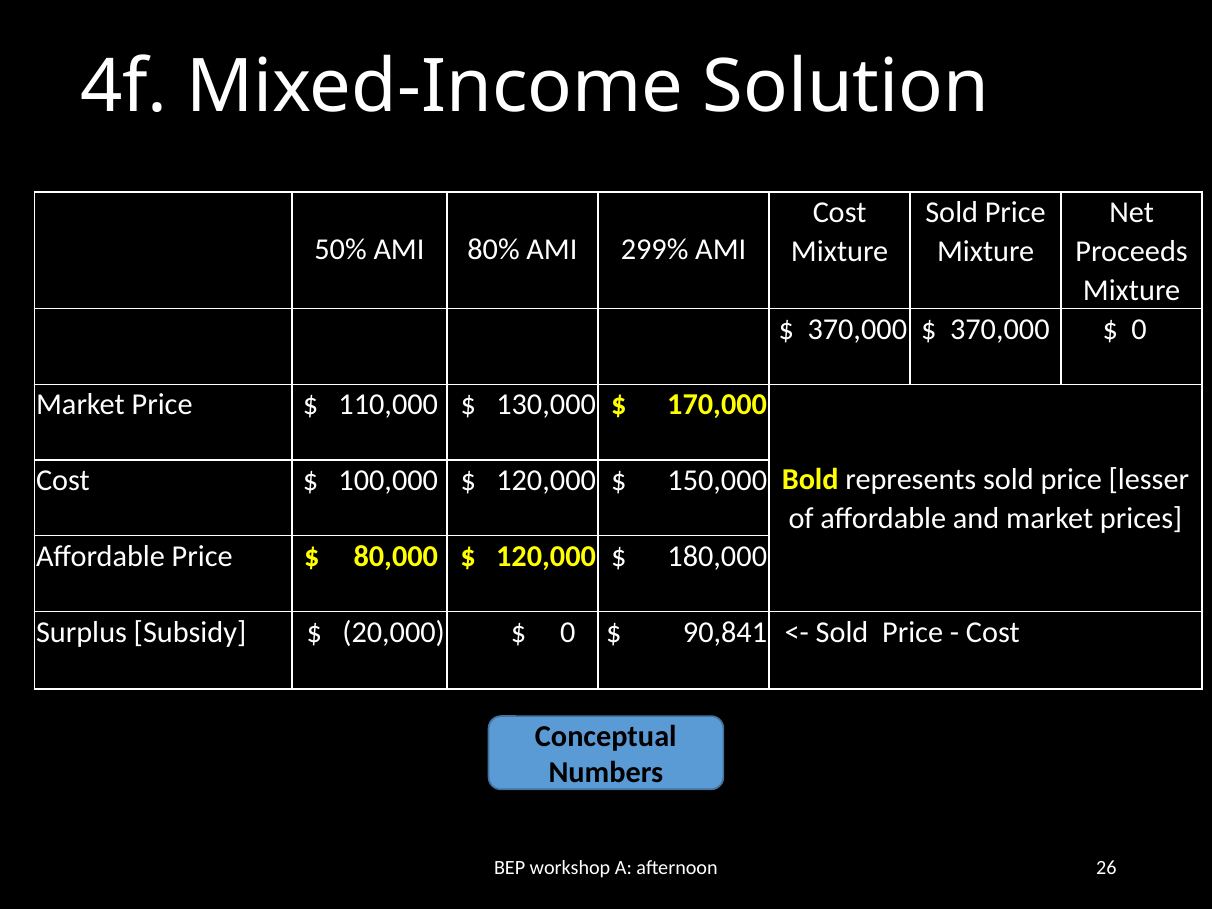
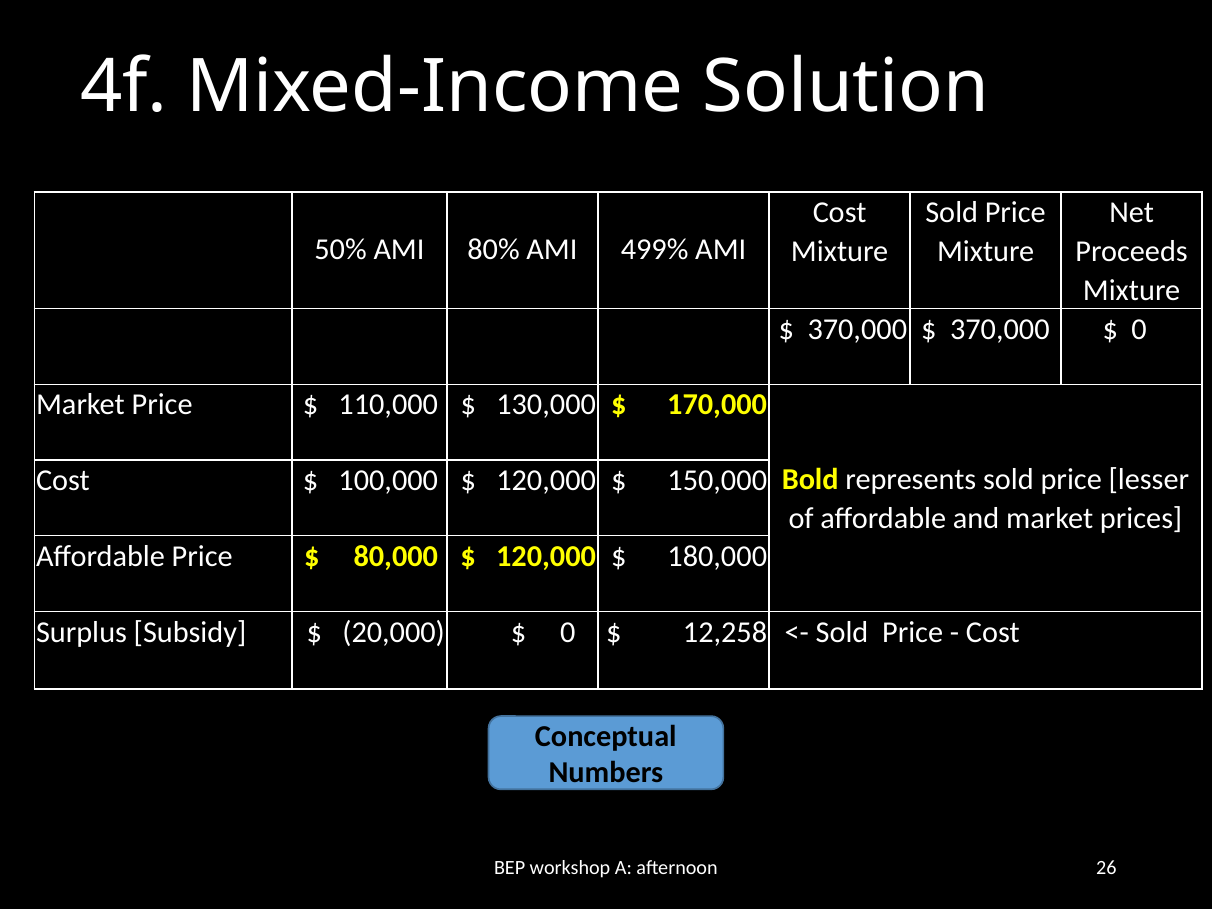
299%: 299% -> 499% (655, 250)
90,841: 90,841 -> 12,258 (725, 632)
